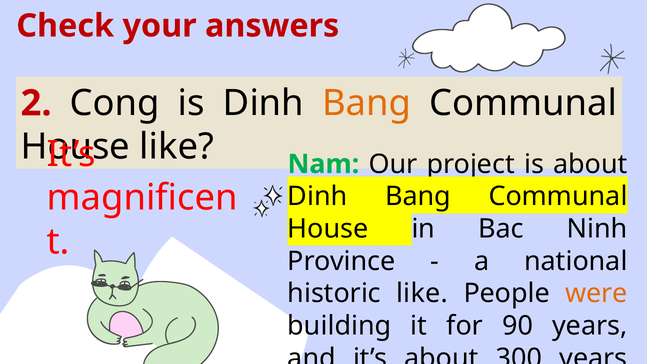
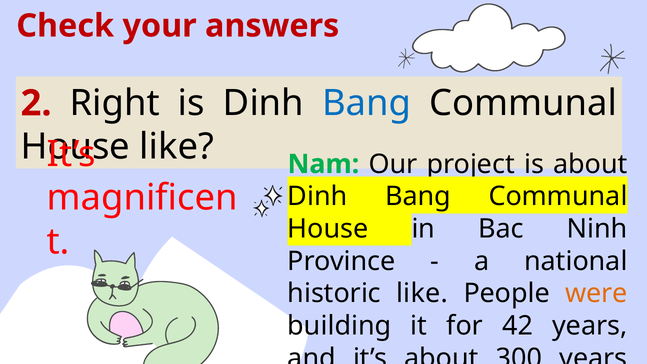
Cong: Cong -> Right (115, 103)
Bang colour: orange -> blue (367, 103)
90: 90 -> 42 (518, 326)
